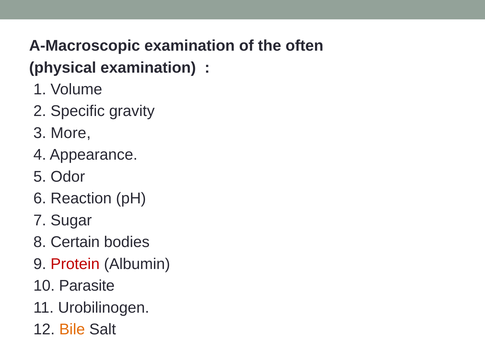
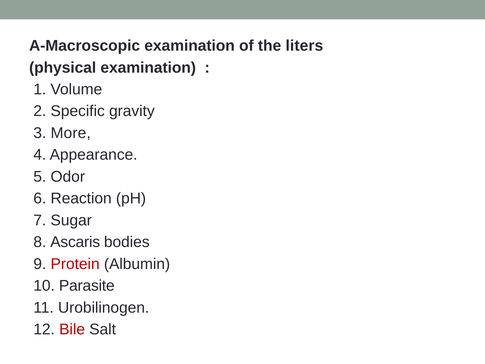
often: often -> liters (304, 46)
Certain: Certain -> Ascaris (75, 242)
Bile colour: orange -> red (72, 329)
